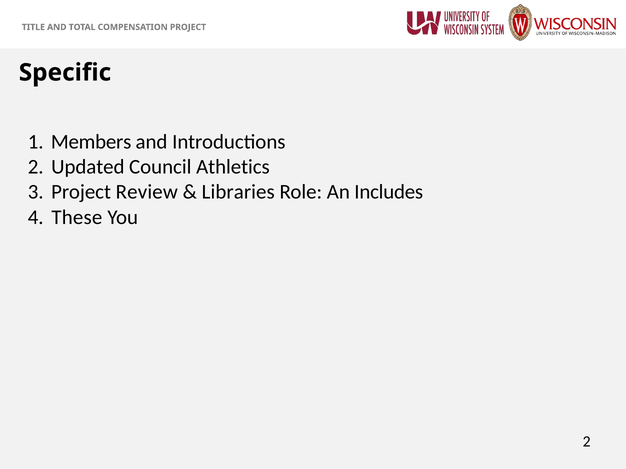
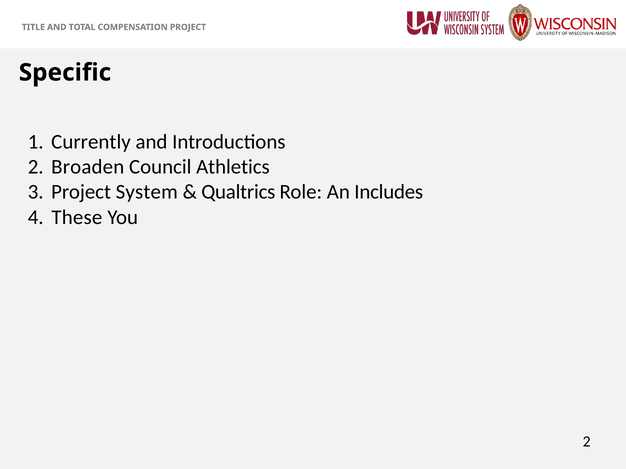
Members: Members -> Currently (91, 142)
Updated: Updated -> Broaden (88, 167)
Review: Review -> System (147, 192)
Libraries: Libraries -> Qualtrics (238, 192)
